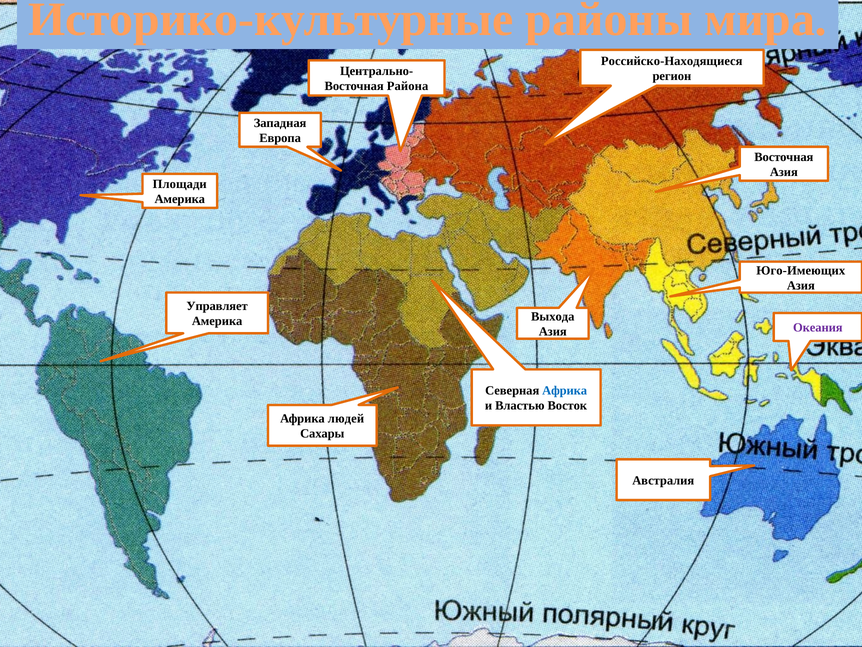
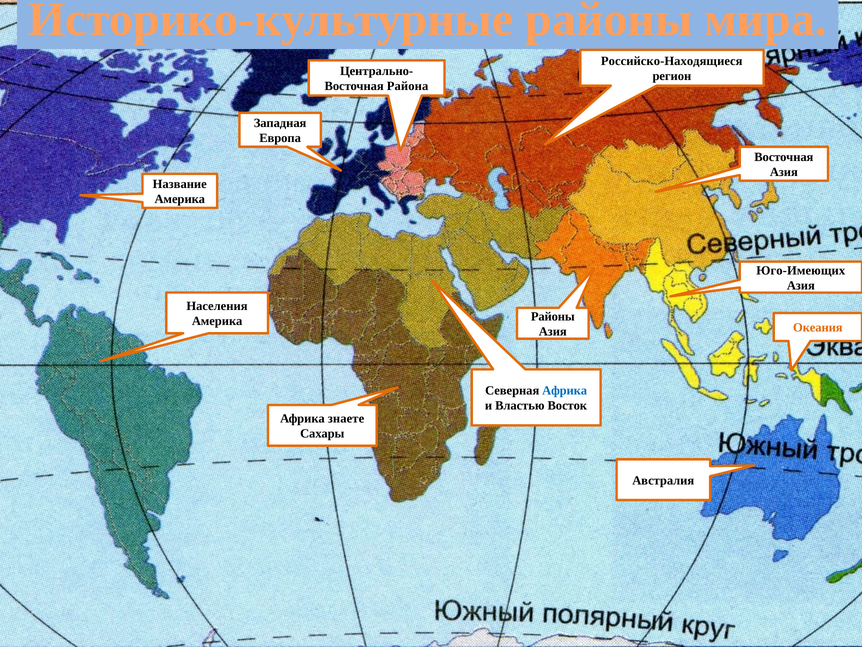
Площади: Площади -> Название (180, 184)
Управляет: Управляет -> Населения (217, 306)
Выхода: Выхода -> Районы (553, 316)
Океания colour: purple -> orange (818, 328)
людей: людей -> знаете (346, 418)
